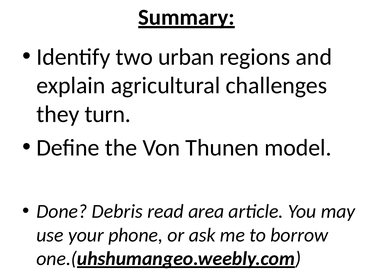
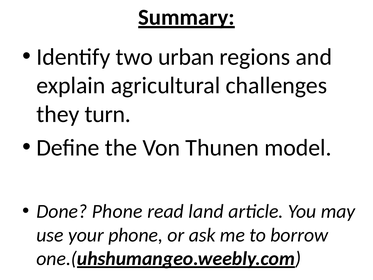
Done Debris: Debris -> Phone (117, 211)
area: area -> land (206, 211)
